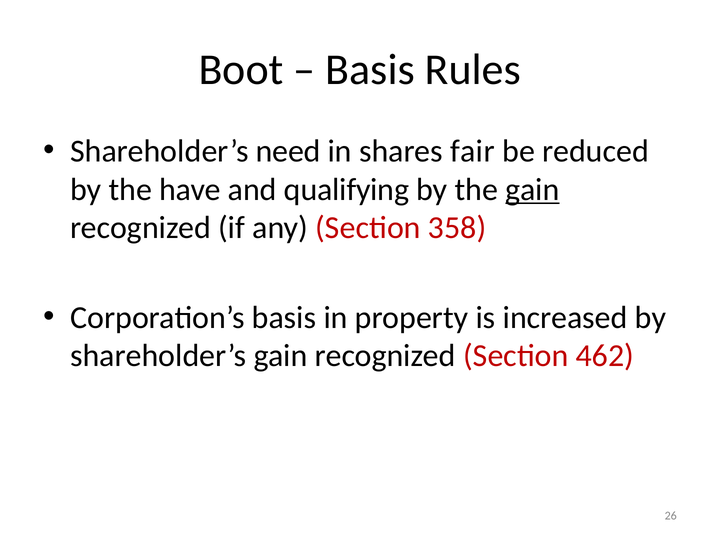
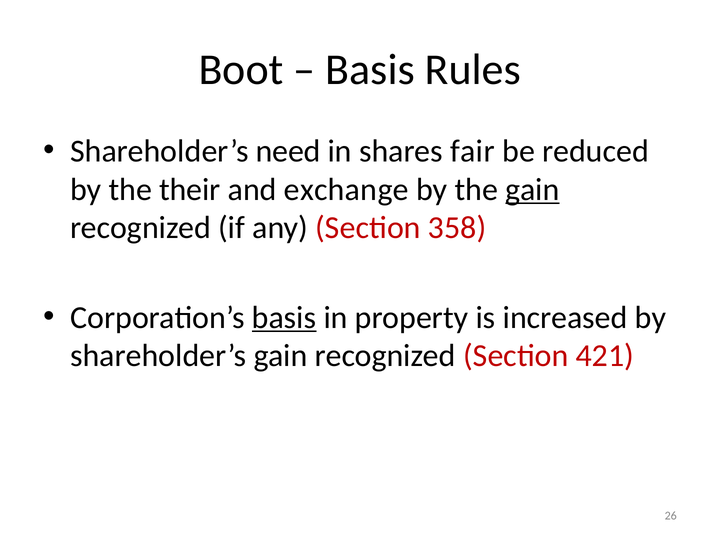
have: have -> their (190, 189)
qualifying: qualifying -> exchange (346, 189)
basis underline: none -> present (284, 317)
462: 462 -> 421 (605, 356)
